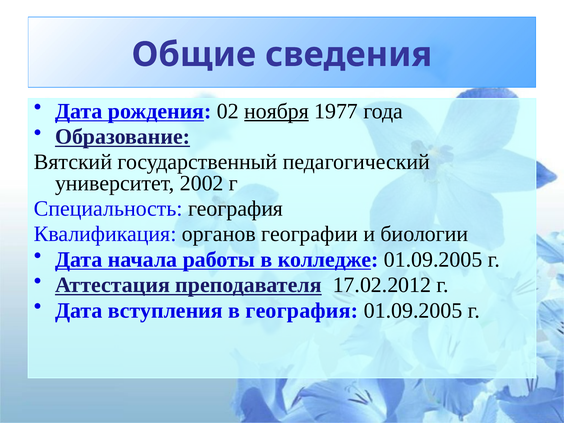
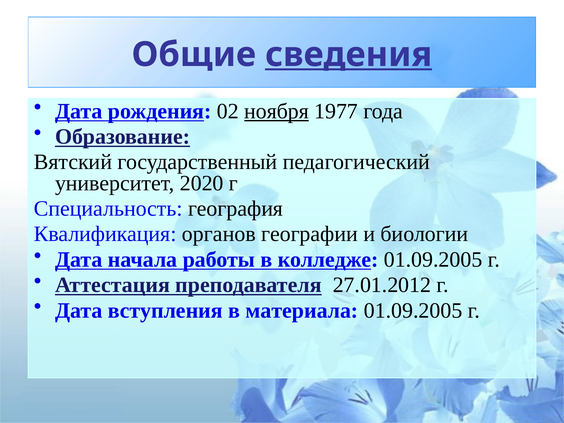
сведения underline: none -> present (349, 55)
2002: 2002 -> 2020 (202, 183)
17.02.2012: 17.02.2012 -> 27.01.2012 (382, 285)
в география: география -> материала (302, 310)
